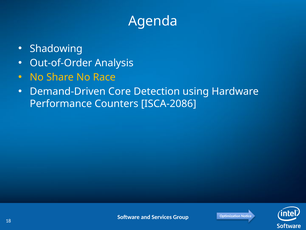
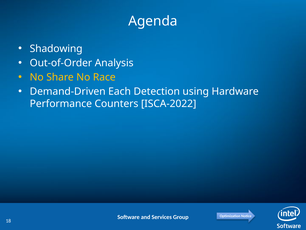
Core: Core -> Each (120, 91)
ISCA-2086: ISCA-2086 -> ISCA-2022 (169, 104)
